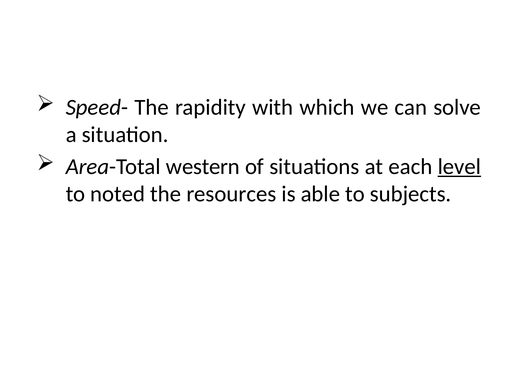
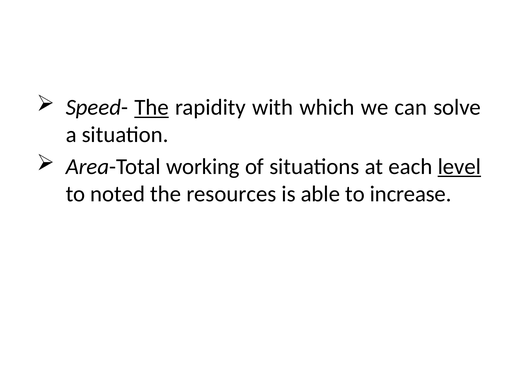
The underline: none -> present (152, 107)
western: western -> working (203, 167)
subjects: subjects -> increase (411, 194)
